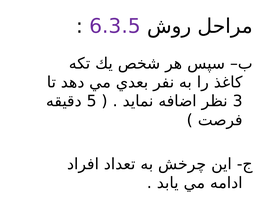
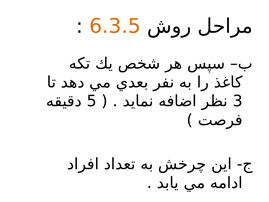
6.3.5 colour: purple -> orange (115, 26)
